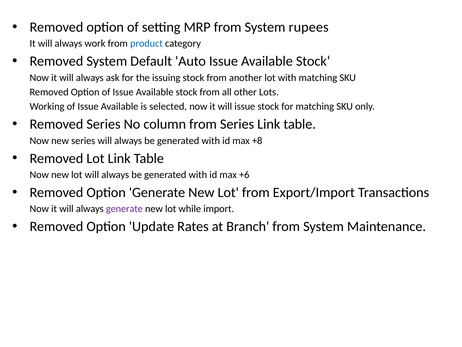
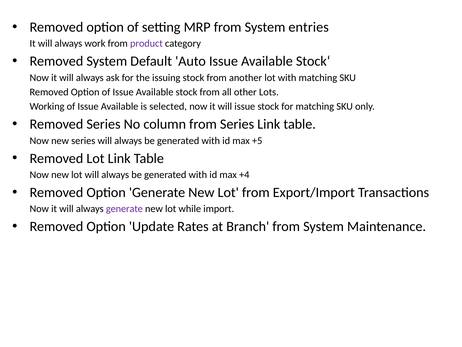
rupees: rupees -> entries (309, 27)
product colour: blue -> purple (146, 44)
+8: +8 -> +5 (257, 140)
+6: +6 -> +4 (244, 175)
